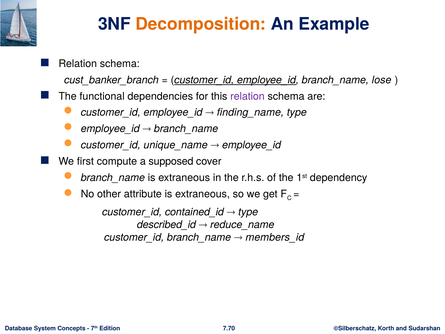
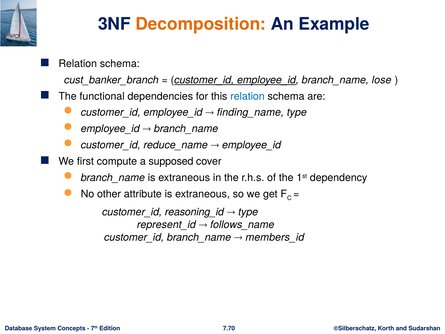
relation colour: purple -> blue (247, 96)
unique_name: unique_name -> reduce_name (176, 145)
contained_id: contained_id -> reasoning_id (194, 212)
described_id: described_id -> represent_id (166, 225)
reduce_name: reduce_name -> follows_name (242, 225)
